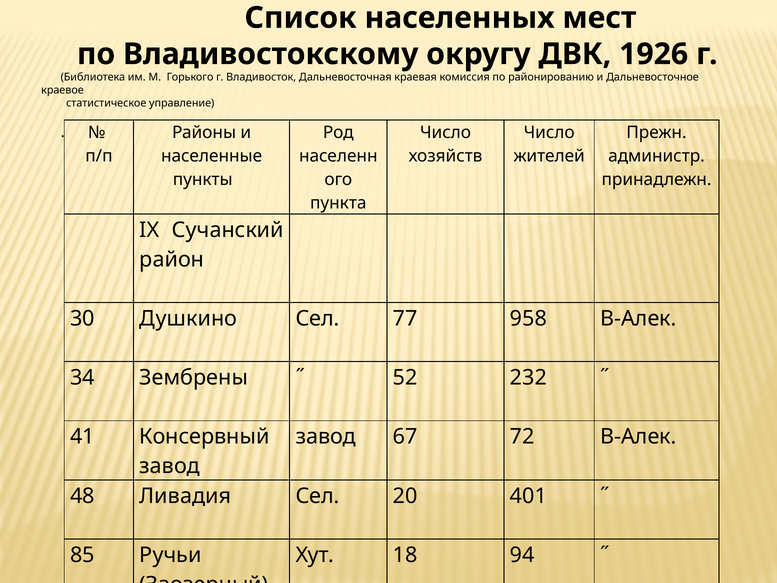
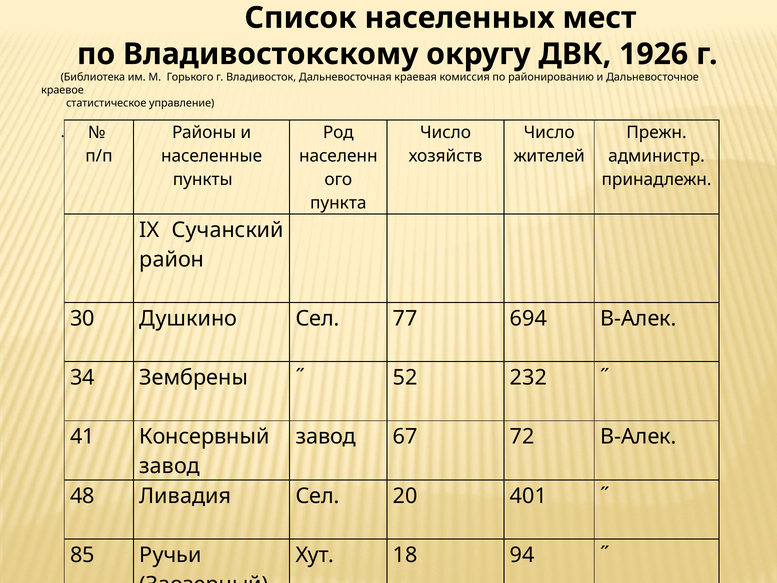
958: 958 -> 694 (529, 318)
